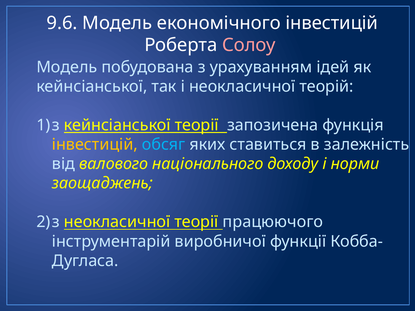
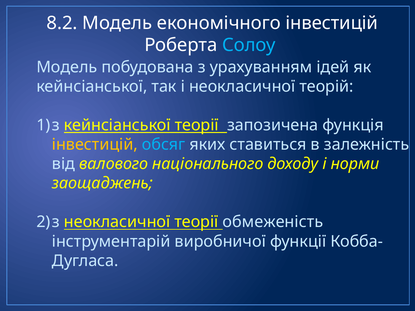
9.6: 9.6 -> 8.2 (62, 23)
Солоу colour: pink -> light blue (249, 45)
працюючого: працюючого -> обмеженість (273, 222)
